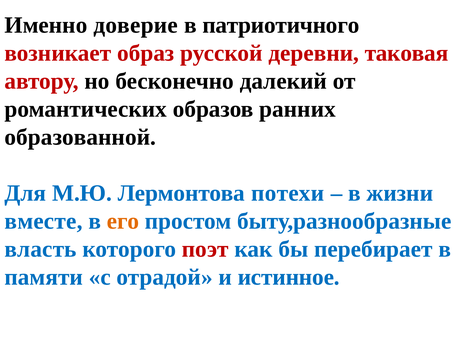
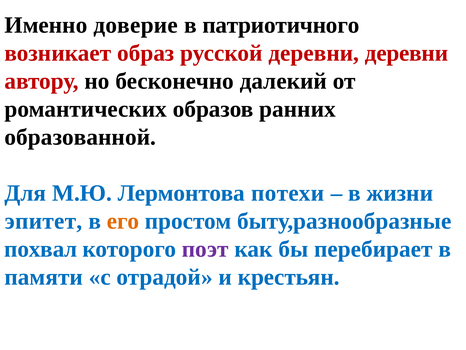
деревни таковая: таковая -> деревни (407, 53)
вместе: вместе -> эпитет (44, 221)
власть: власть -> похвал (41, 249)
поэт colour: red -> purple (205, 249)
истинное: истинное -> крестьян (289, 277)
